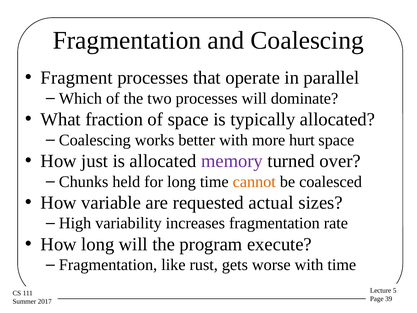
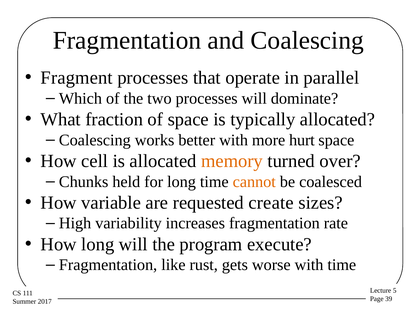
just: just -> cell (95, 161)
memory colour: purple -> orange (232, 161)
actual: actual -> create (271, 202)
